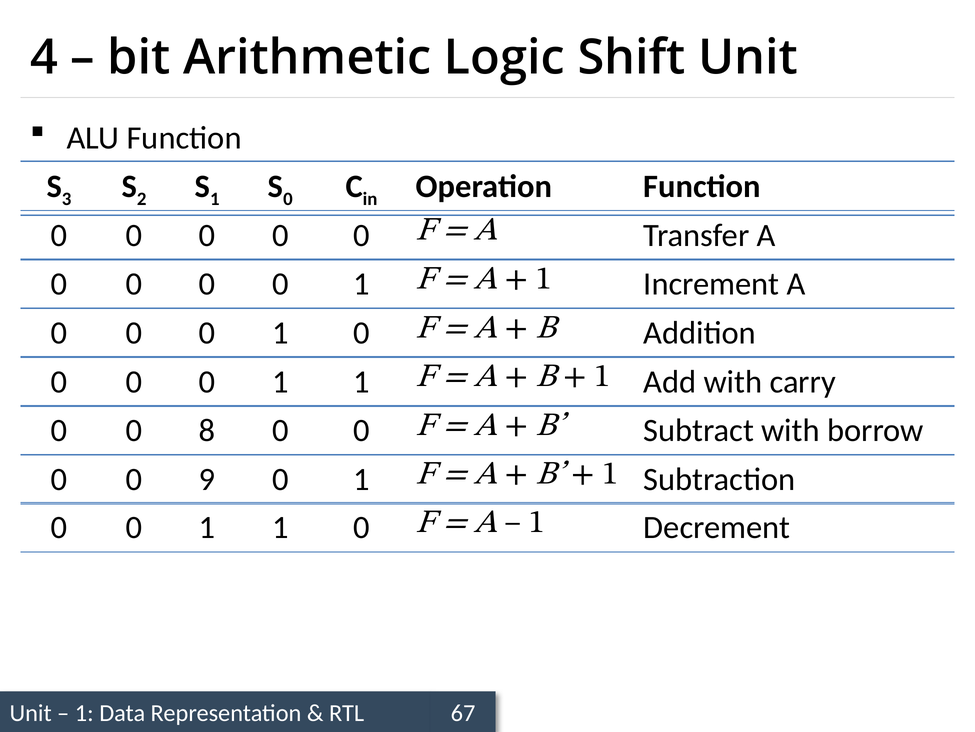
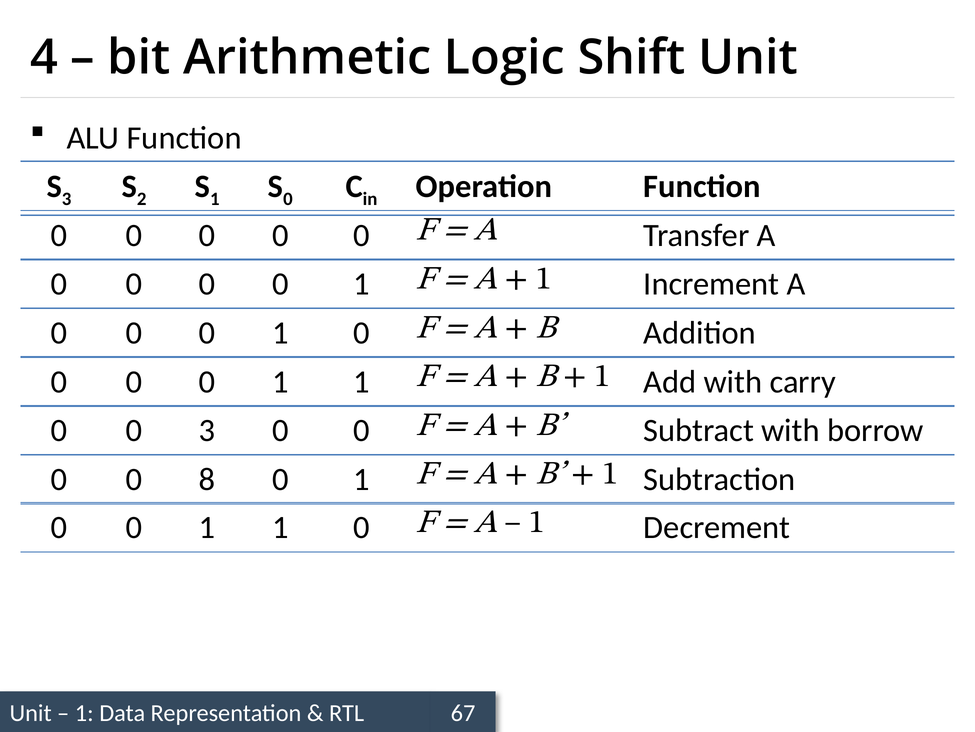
0 8: 8 -> 3 (207, 430)
9: 9 -> 8 (207, 479)
